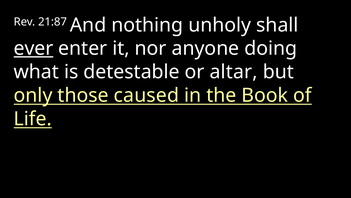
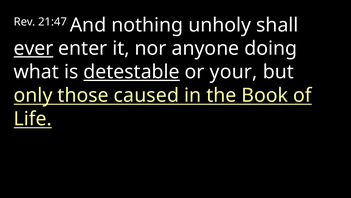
21:87: 21:87 -> 21:47 (52, 22)
detestable underline: none -> present (132, 72)
altar: altar -> your (234, 72)
